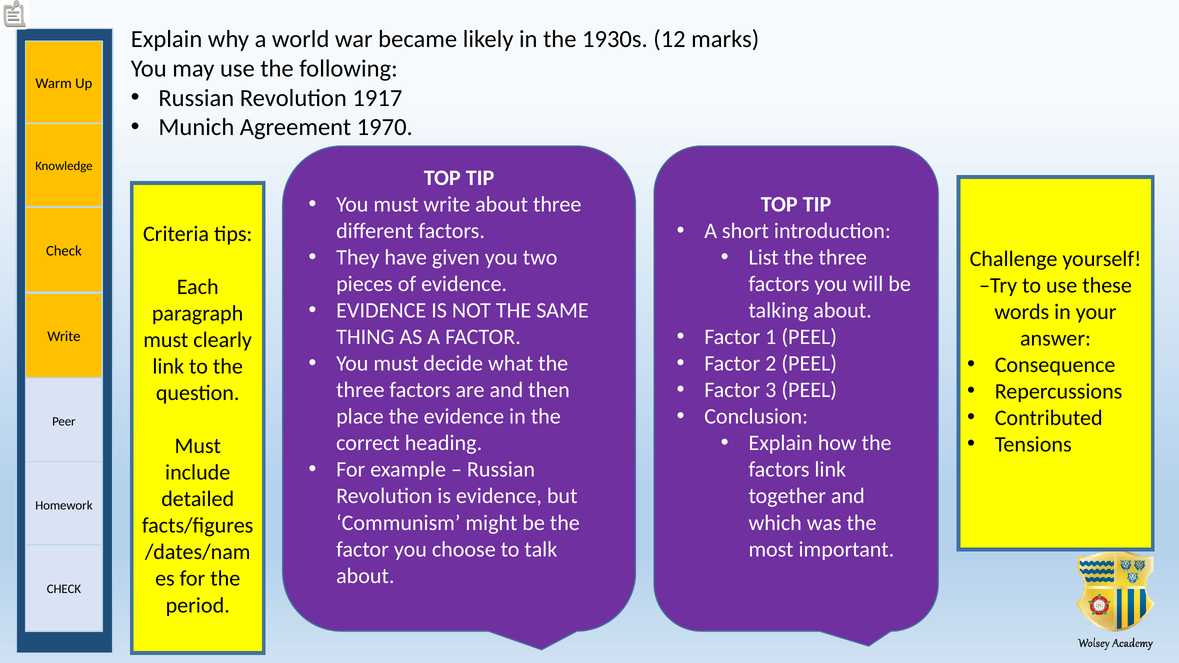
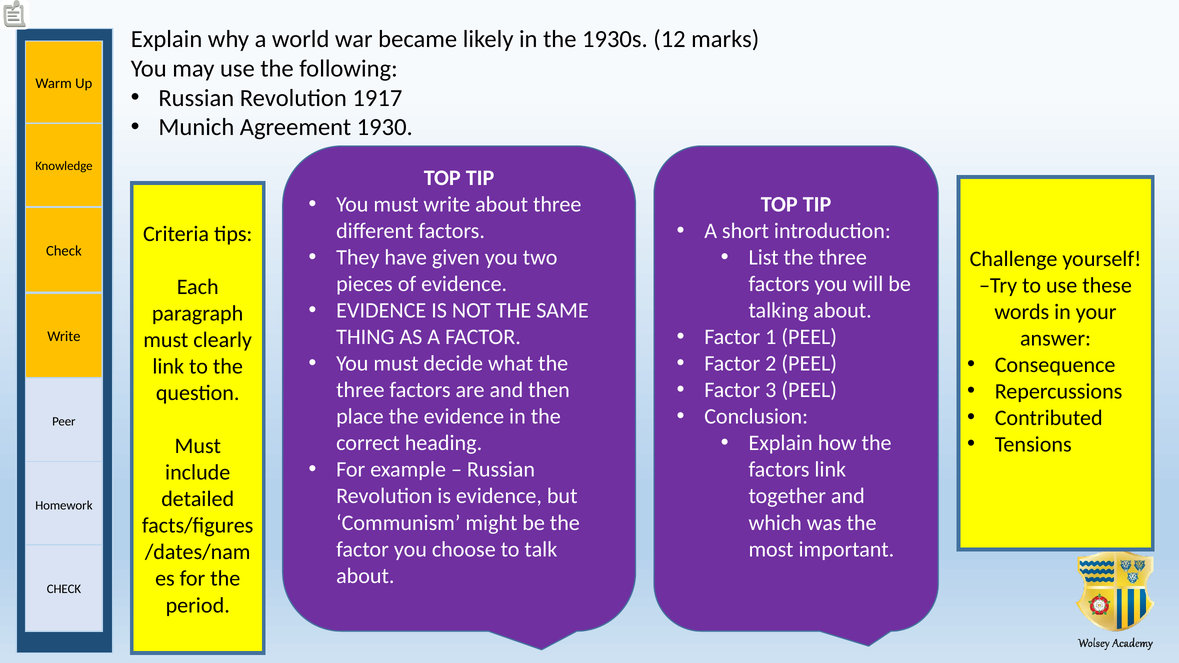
1970: 1970 -> 1930 (385, 127)
